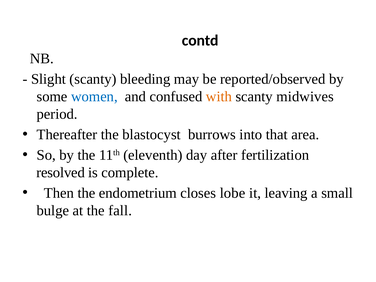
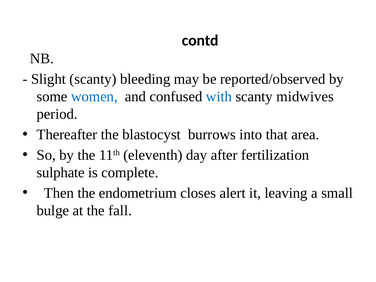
with colour: orange -> blue (219, 97)
resolved: resolved -> sulphate (61, 173)
lobe: lobe -> alert (233, 193)
